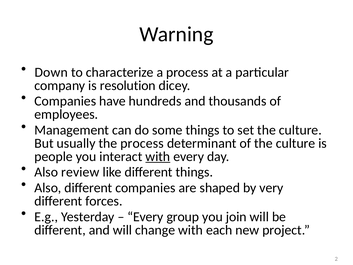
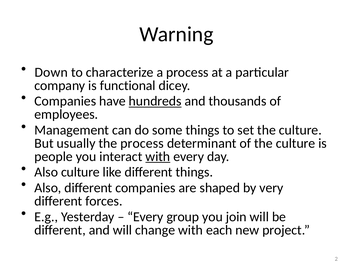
resolution: resolution -> functional (128, 85)
hundreds underline: none -> present (155, 101)
Also review: review -> culture (80, 172)
